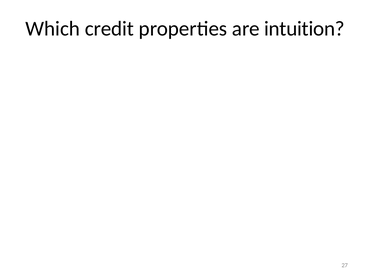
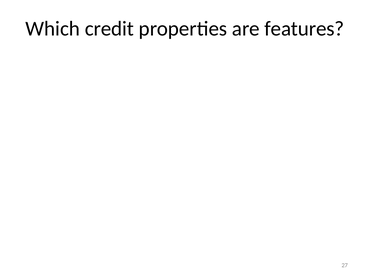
intuition: intuition -> features (304, 29)
